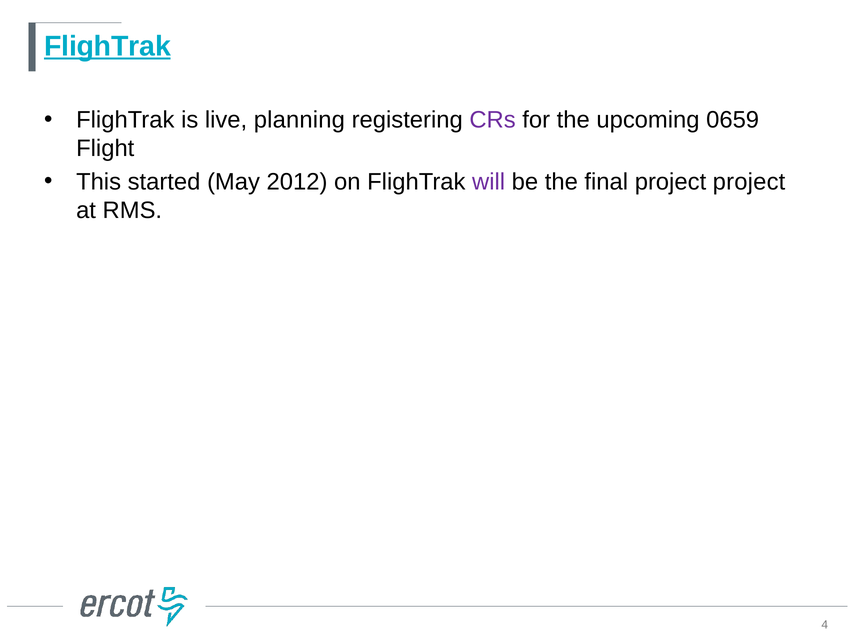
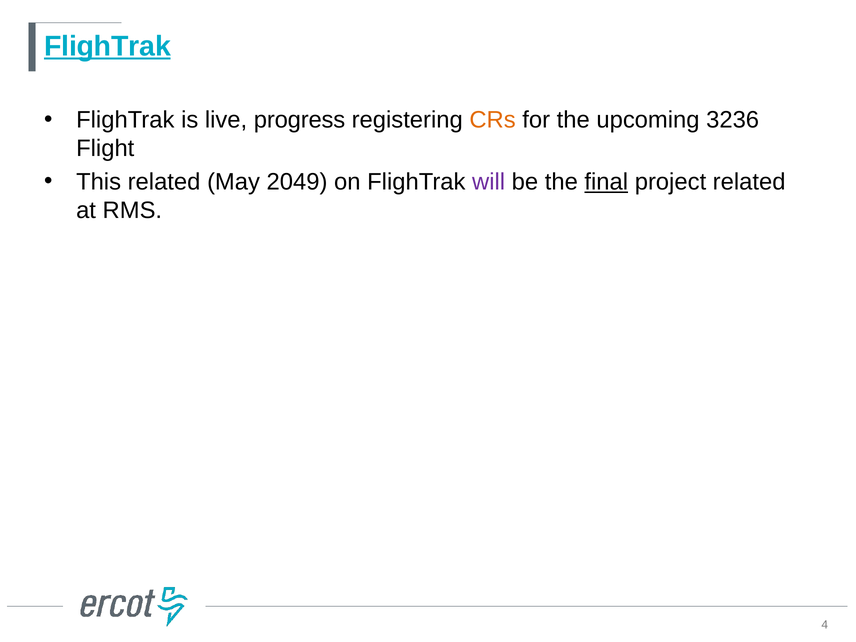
planning: planning -> progress (300, 120)
CRs colour: purple -> orange (493, 120)
0659: 0659 -> 3236 (733, 120)
This started: started -> related (164, 182)
2012: 2012 -> 2049 (297, 182)
final underline: none -> present (606, 182)
project project: project -> related (749, 182)
